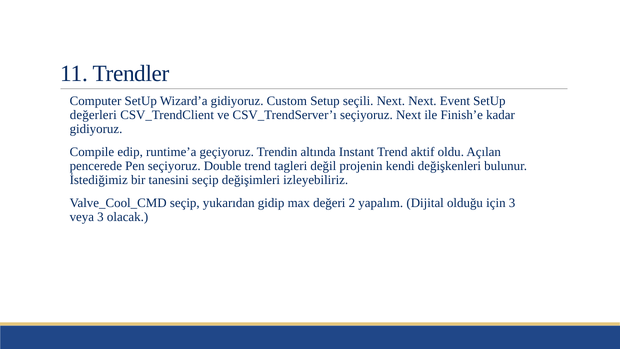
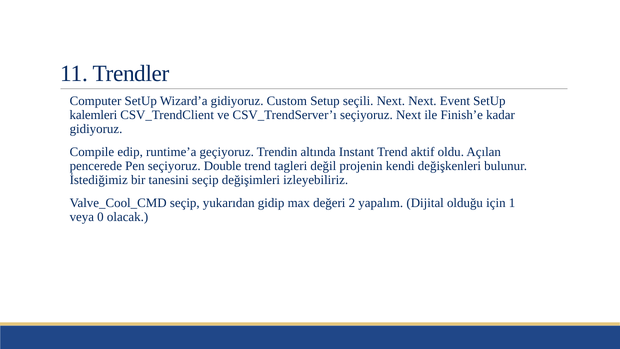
değerleri: değerleri -> kalemleri (93, 115)
için 3: 3 -> 1 (512, 203)
veya 3: 3 -> 0 (100, 217)
